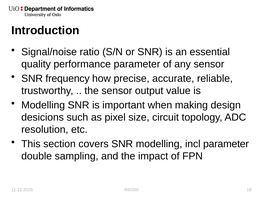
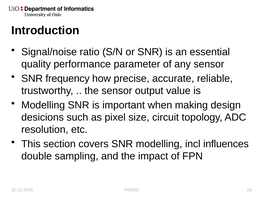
incl parameter: parameter -> influences (226, 144)
